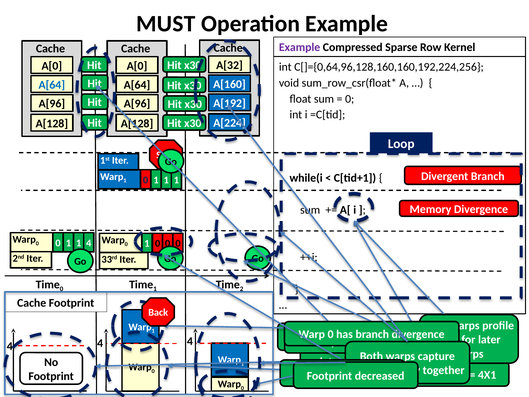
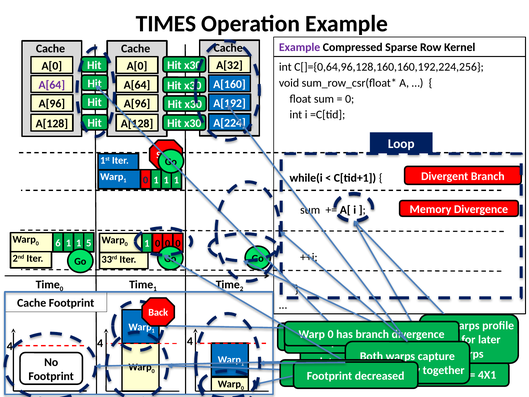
MUST: MUST -> TIMES (166, 24)
A[64 colour: blue -> purple (52, 85)
Warp 0 0: 0 -> 6 (58, 243)
1 4: 4 -> 5 (89, 243)
